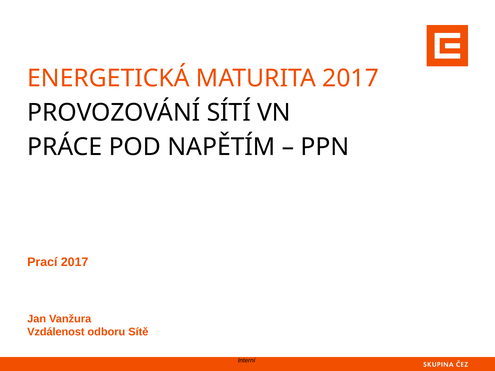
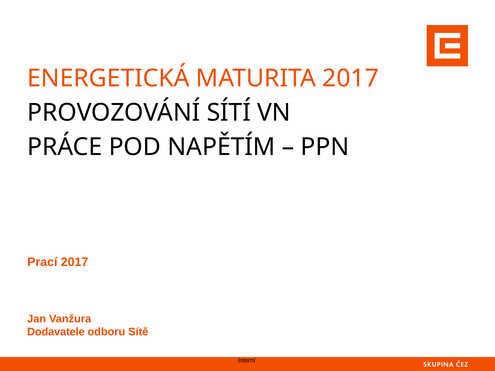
Vzdálenost: Vzdálenost -> Dodavatele (56, 332)
